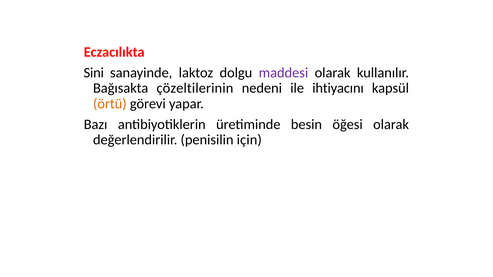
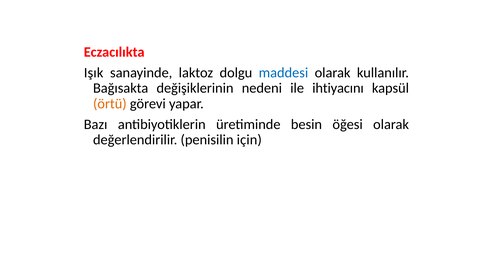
Sini: Sini -> Işık (94, 73)
maddesi colour: purple -> blue (283, 73)
çözeltilerinin: çözeltilerinin -> değişiklerinin (195, 88)
